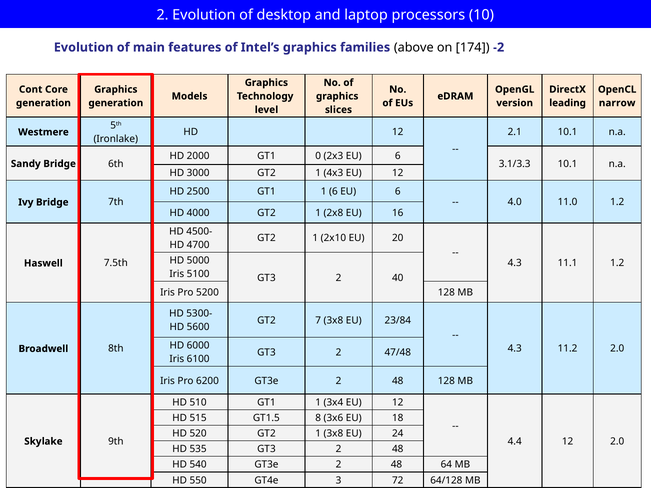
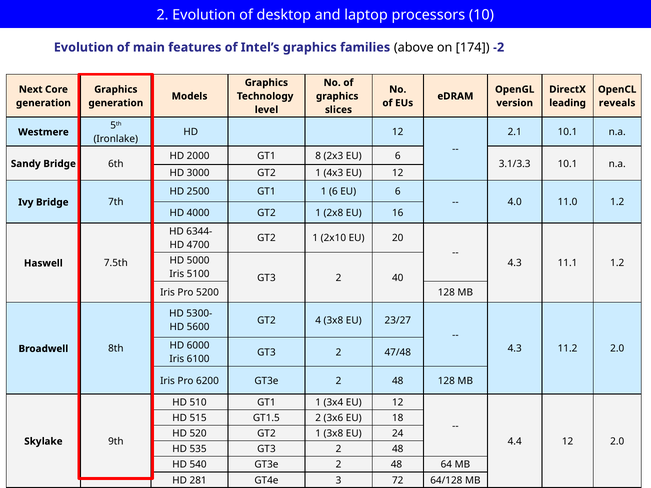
Cont: Cont -> Next (31, 89)
narrow: narrow -> reveals (617, 103)
0: 0 -> 8 (318, 156)
4500-: 4500- -> 6344- (199, 231)
7: 7 -> 4 (318, 320)
23/84: 23/84 -> 23/27 (398, 320)
GT1.5 8: 8 -> 2 (318, 418)
550: 550 -> 281 (198, 481)
